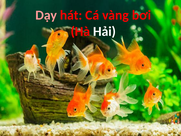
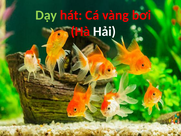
Dạy colour: pink -> light green (46, 15)
